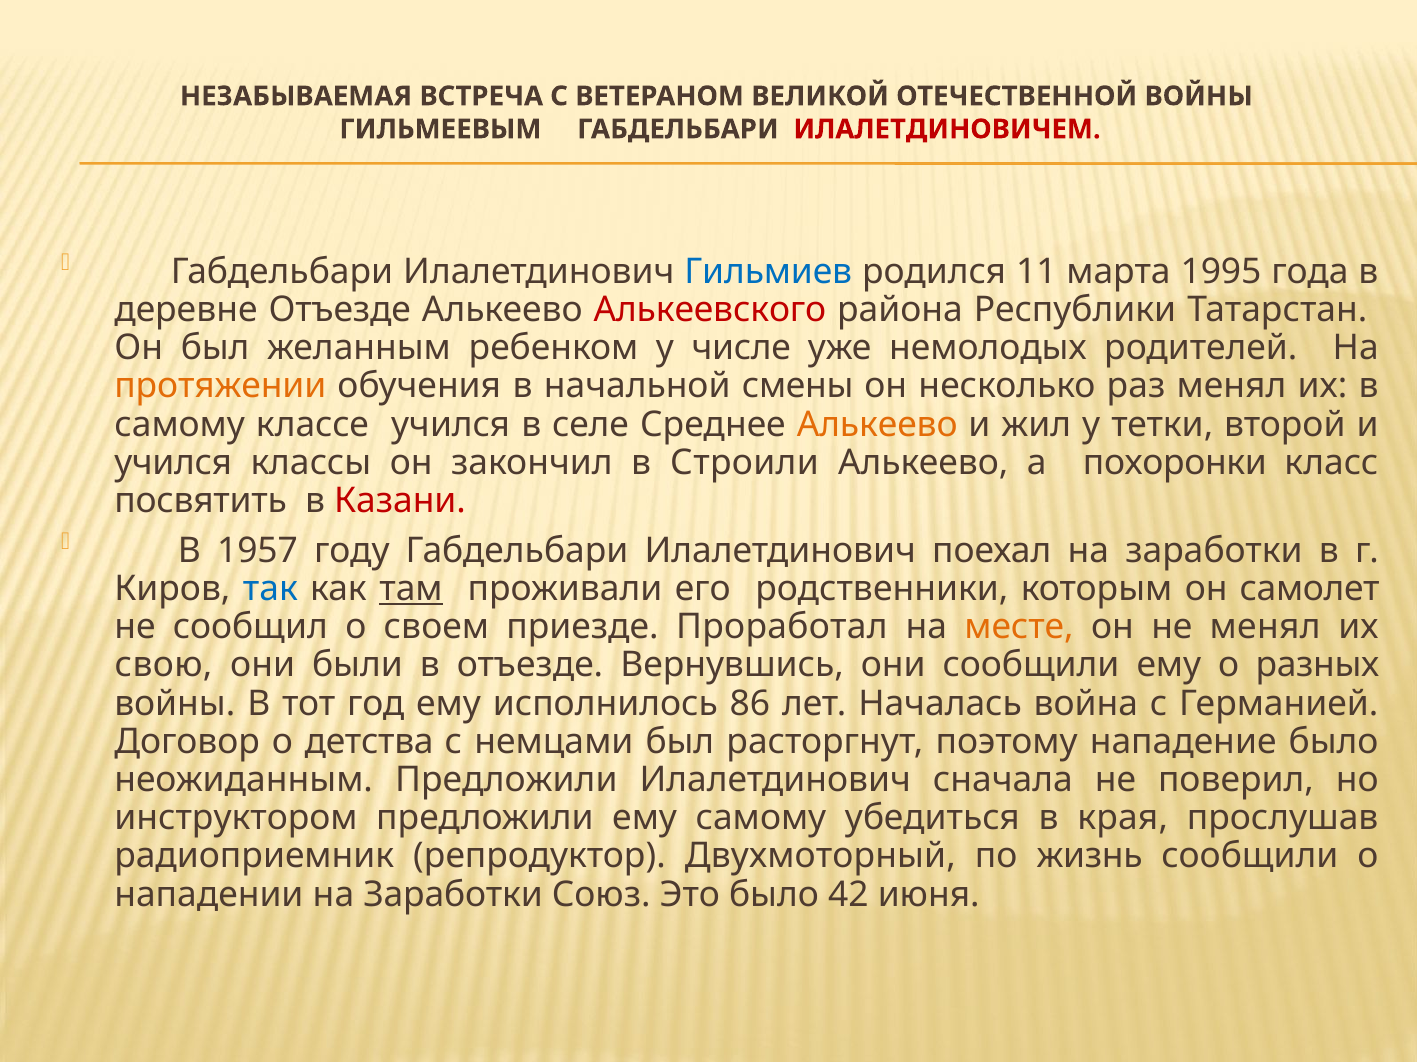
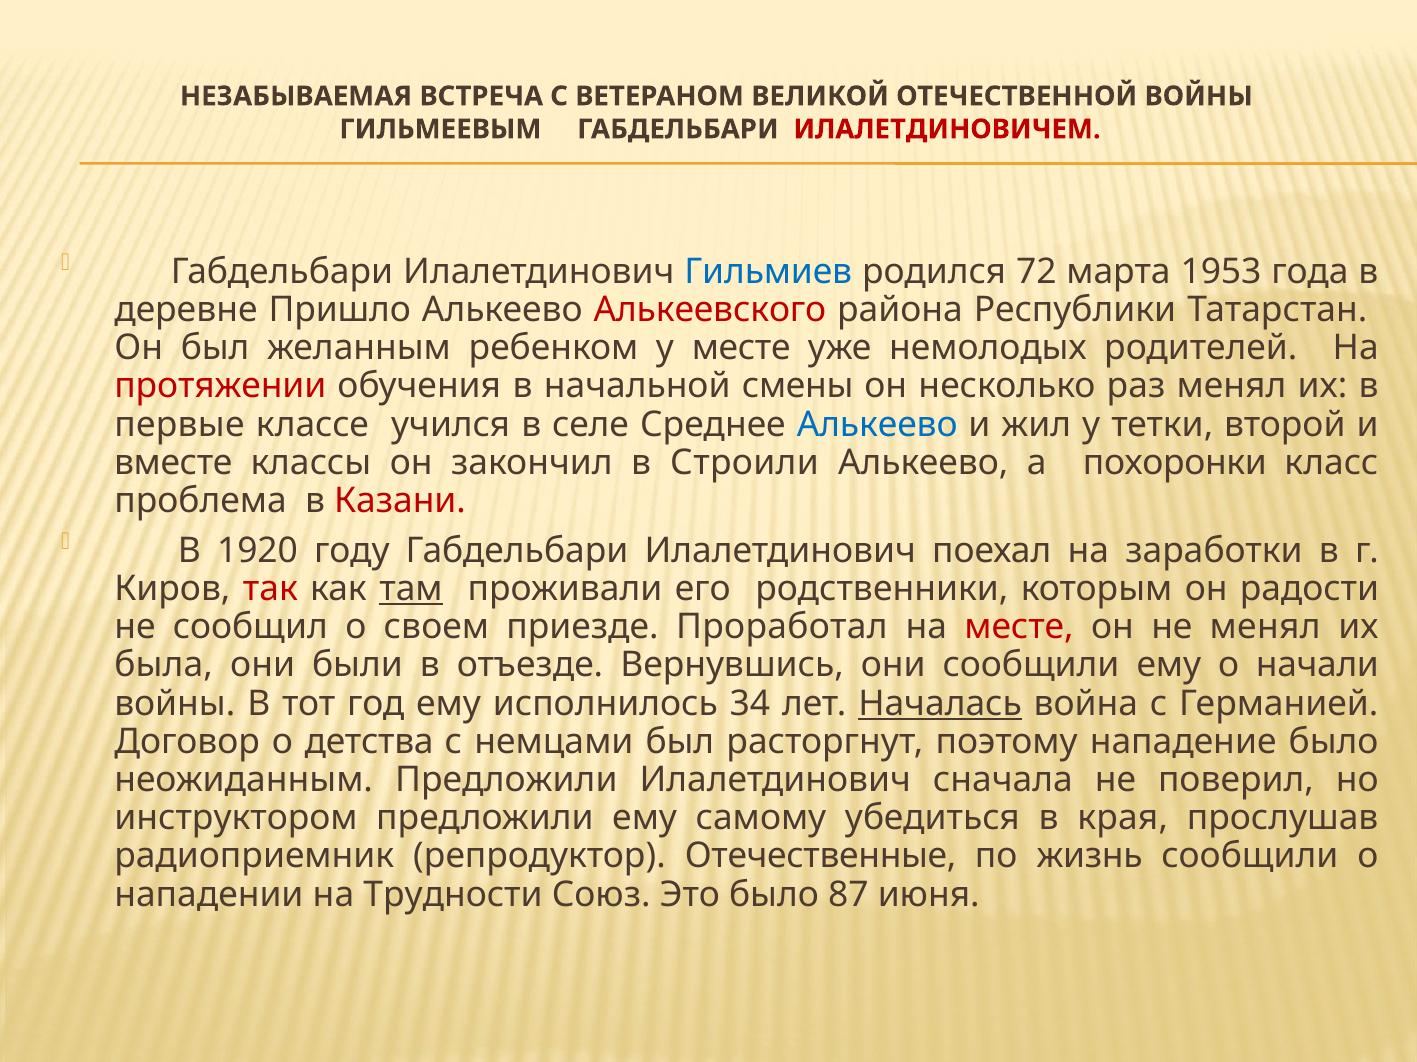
11: 11 -> 72 (1036, 272)
1995: 1995 -> 1953 (1221, 272)
деревне Отъезде: Отъезде -> Пришло (340, 310)
у числе: числе -> месте (741, 348)
протяжении colour: orange -> red (220, 386)
самому: самому -> первые (180, 425)
Алькеево colour: orange -> blue (877, 425)
учился: учился -> вместе (173, 463)
посвятить: посвятить -> проблема (201, 501)
1957: 1957 -> 1920 (257, 551)
так colour: blue -> red (270, 589)
самолет: самолет -> радости (1309, 589)
месте colour: orange -> red (1019, 627)
свою: свою -> была (164, 666)
разных: разных -> начали (1317, 666)
86: 86 -> 34 (750, 704)
Началась underline: none -> present (940, 704)
Двухмоторный: Двухмоторный -> Отечественные (821, 857)
нападении на Заработки: Заработки -> Трудности (453, 895)
42: 42 -> 87 (848, 895)
